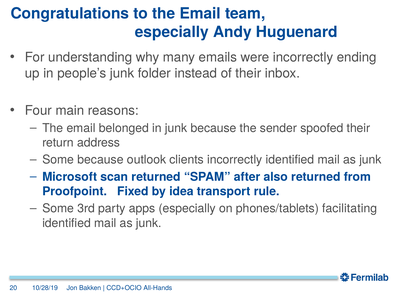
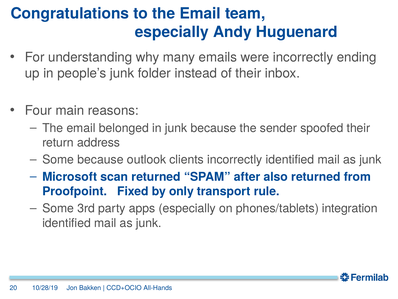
idea: idea -> only (181, 191)
facilitating: facilitating -> integration (350, 208)
